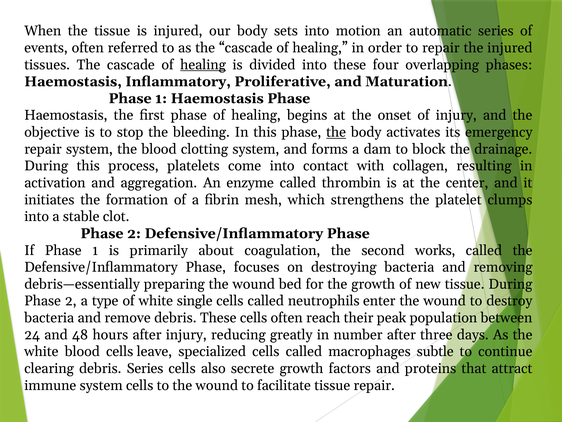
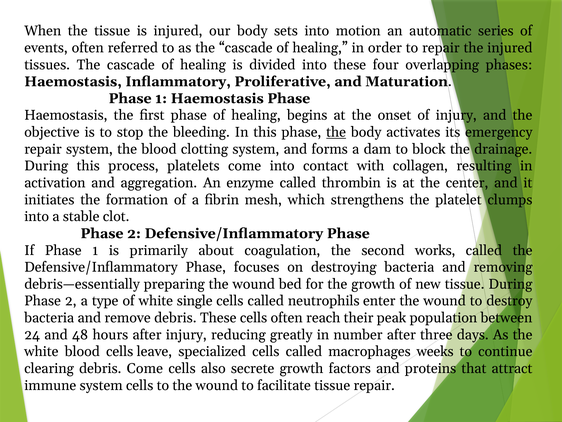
healing underline: present -> none (203, 65)
subtle: subtle -> weeks (435, 351)
debris Series: Series -> Come (145, 368)
